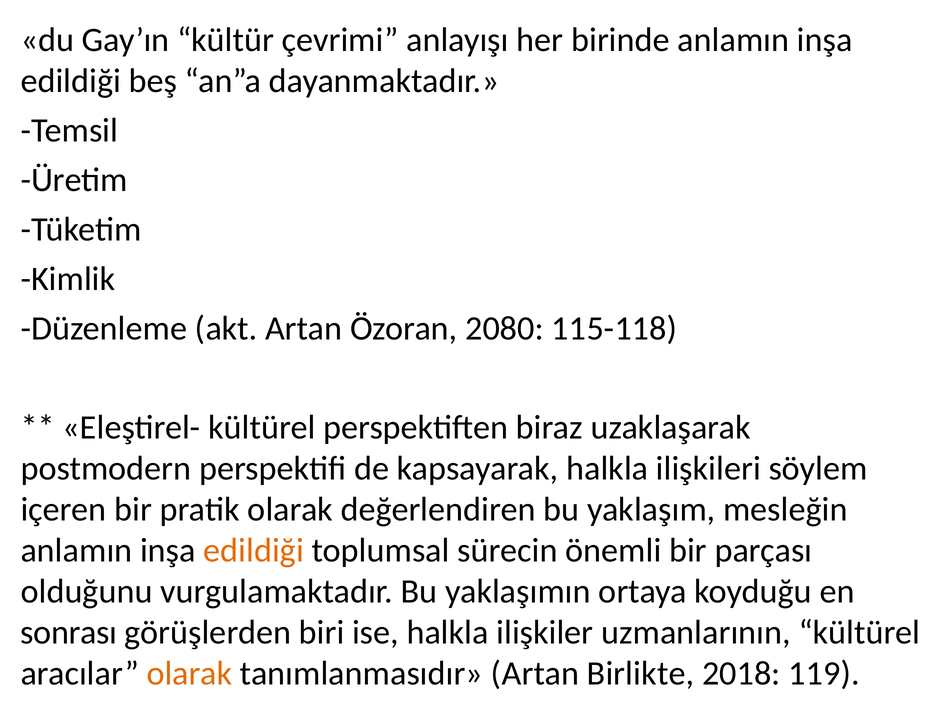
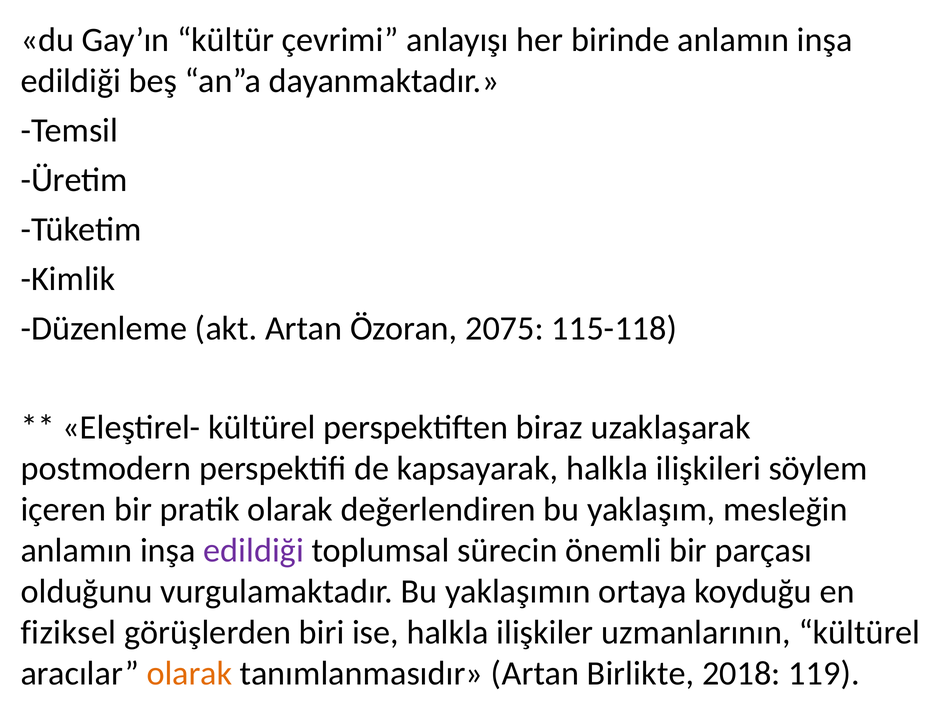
2080: 2080 -> 2075 (504, 328)
edildiği colour: orange -> purple (254, 550)
sonrası: sonrası -> fiziksel (68, 633)
